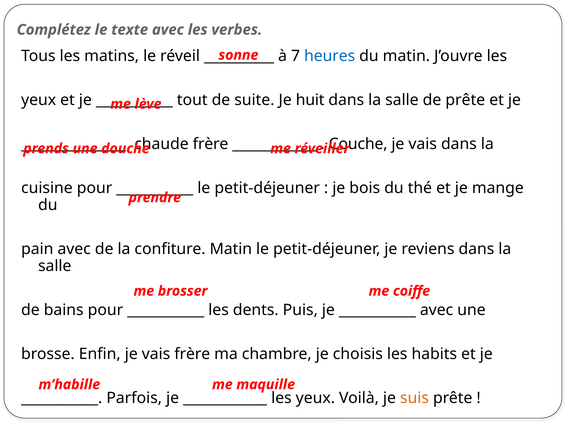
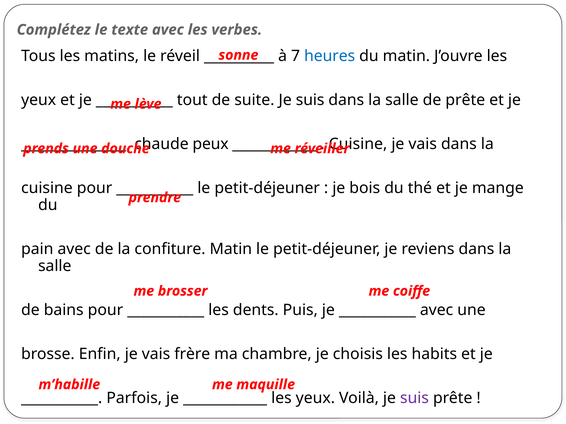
suite Je huit: huit -> suis (310, 100)
chaude frère: frère -> peux (211, 144)
Couche: Couche -> Cuisine (358, 144)
suis colour: orange -> purple (414, 399)
